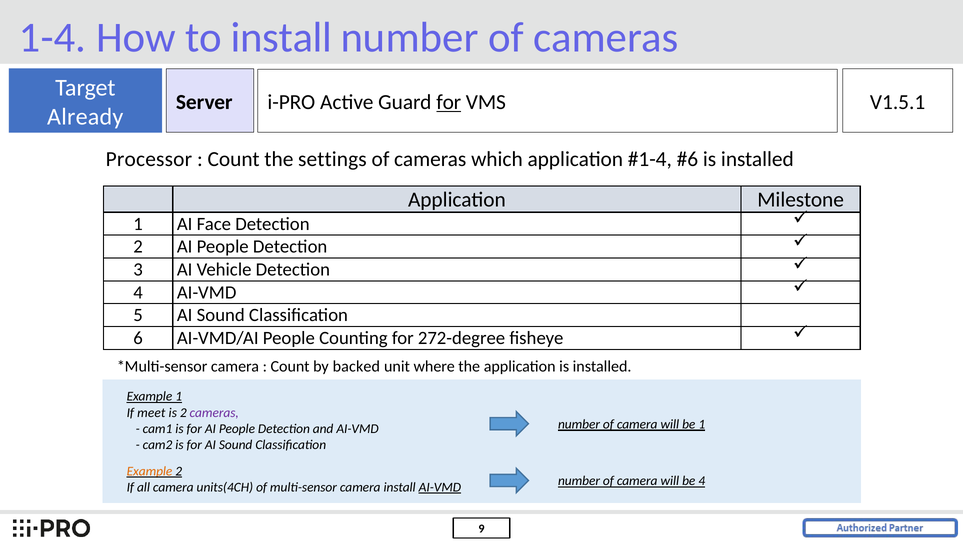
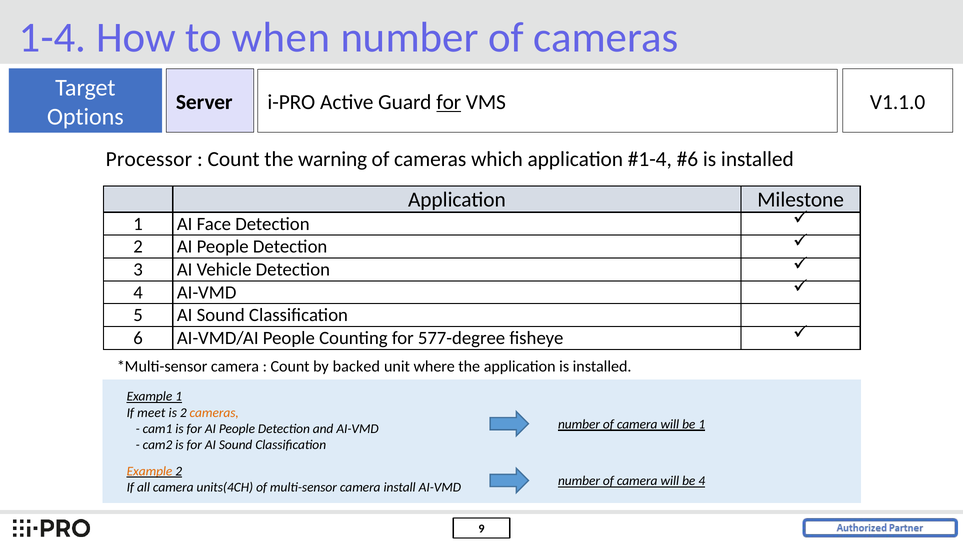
to install: install -> when (281, 37)
V1.5.1: V1.5.1 -> V1.1.0 (898, 102)
Already: Already -> Options (85, 117)
settings: settings -> warning (333, 159)
272-degree: 272-degree -> 577-degree (462, 338)
cameras colour: purple -> orange (214, 412)
AI-VMD underline: present -> none (440, 487)
